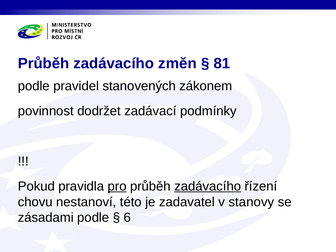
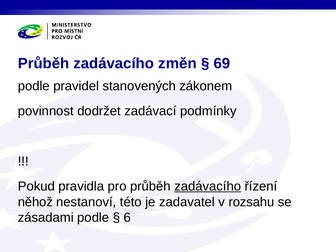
81: 81 -> 69 (222, 64)
pro underline: present -> none (117, 186)
chovu: chovu -> něhož (35, 202)
stanovy: stanovy -> rozsahu (252, 202)
